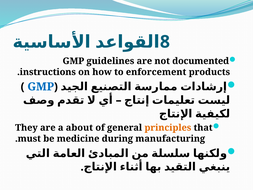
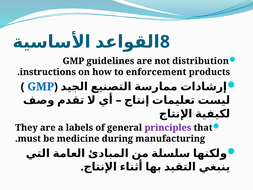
documented: documented -> distribution (201, 61)
about: about -> labels (79, 128)
principles colour: orange -> purple (168, 128)
